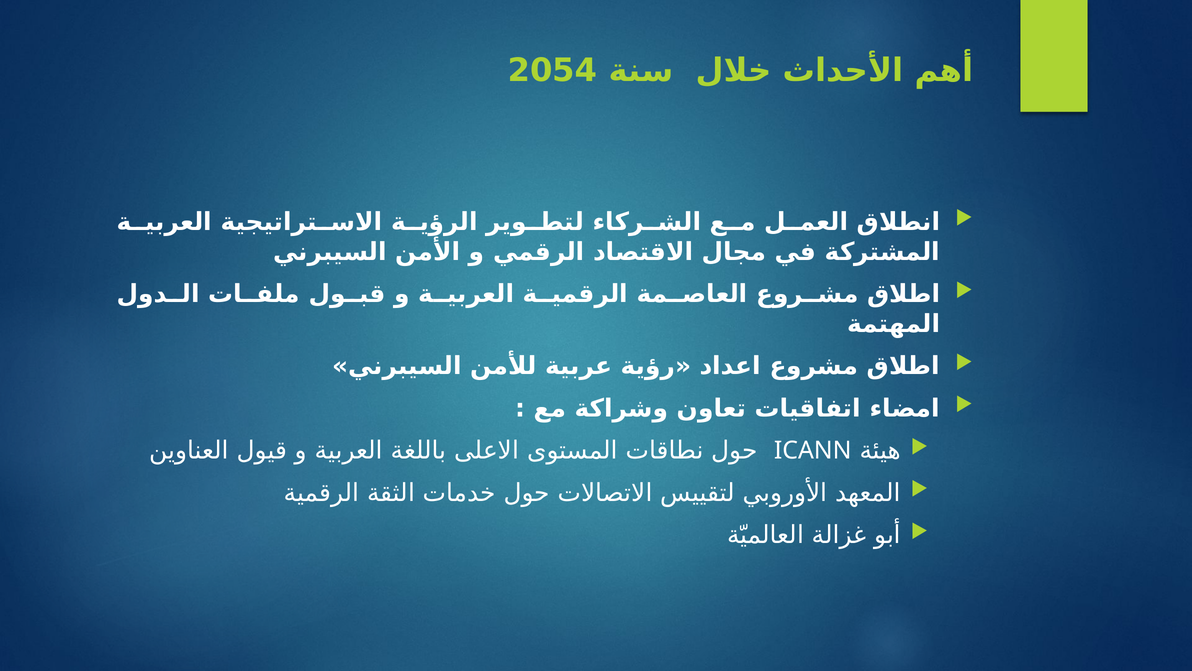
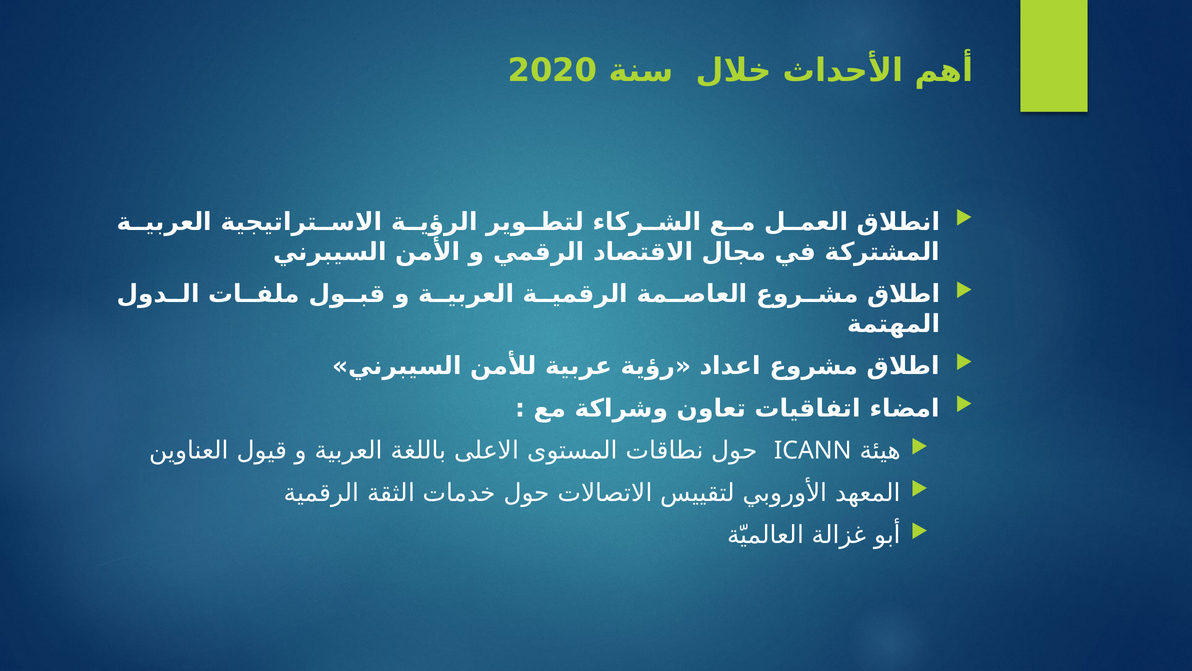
2054: 2054 -> 2020 (552, 70)
